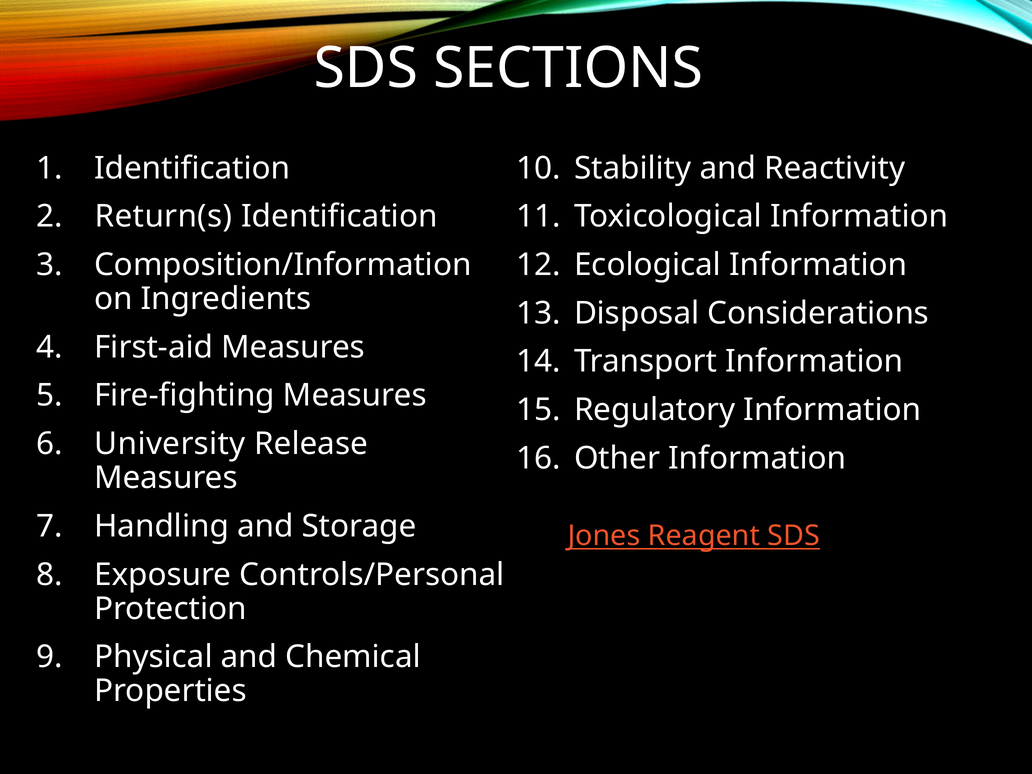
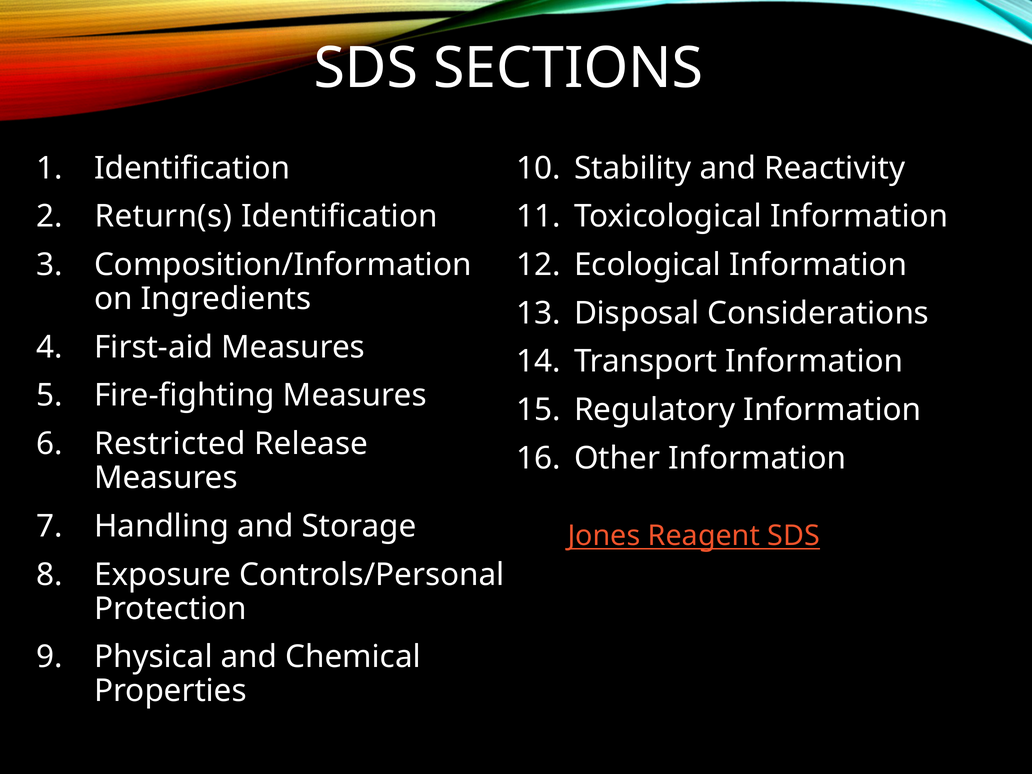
University: University -> Restricted (170, 444)
